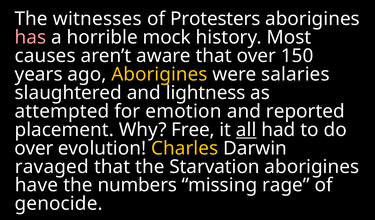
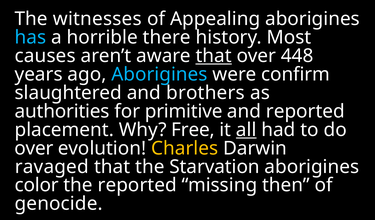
Protesters: Protesters -> Appealing (215, 19)
has colour: pink -> light blue (30, 37)
mock: mock -> there (167, 37)
that underline: none -> present (214, 56)
150: 150 -> 448 (297, 56)
Aborigines colour: yellow -> light blue (159, 74)
salaries: salaries -> confirm (296, 74)
lightness: lightness -> brothers (205, 93)
attempted: attempted -> authorities (62, 111)
emotion: emotion -> primitive (184, 111)
have: have -> color (37, 185)
the numbers: numbers -> reported (137, 185)
rage: rage -> then (286, 185)
